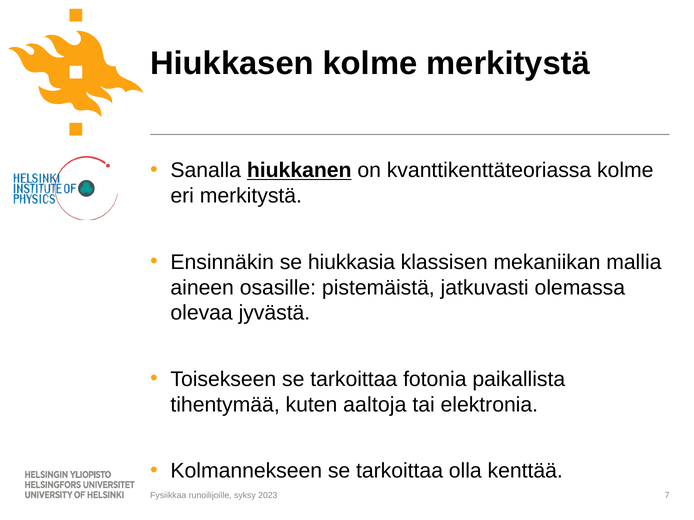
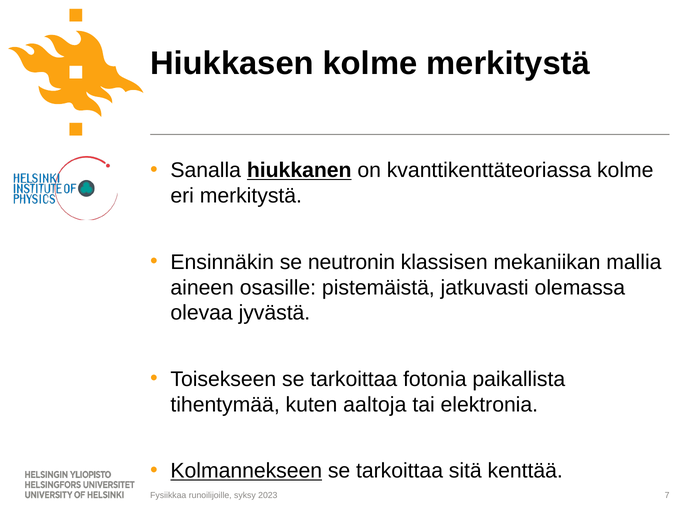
hiukkasia: hiukkasia -> neutronin (352, 262)
Kolmannekseen underline: none -> present (246, 471)
olla: olla -> sitä (465, 471)
